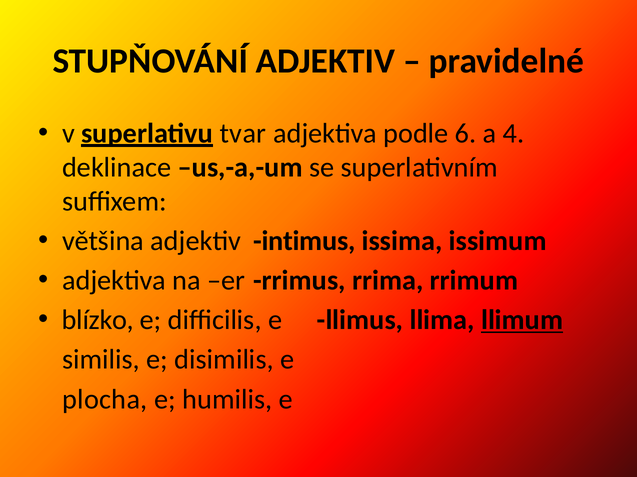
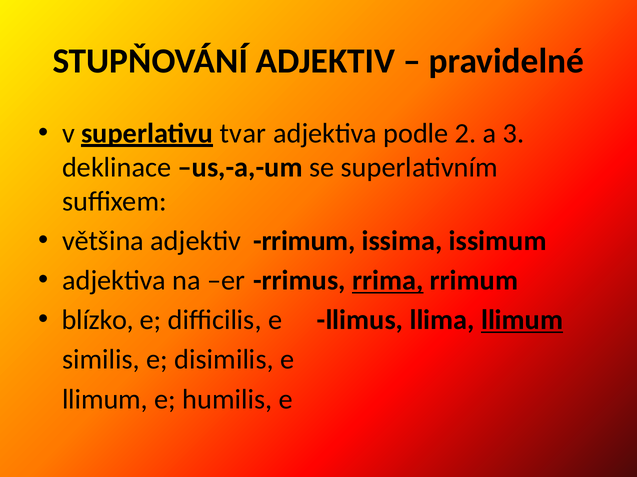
6: 6 -> 2 (466, 134)
4: 4 -> 3 (514, 134)
adjektiv intimus: intimus -> rrimum (304, 241)
rrima underline: none -> present (388, 281)
plocha: plocha -> llimum (105, 400)
